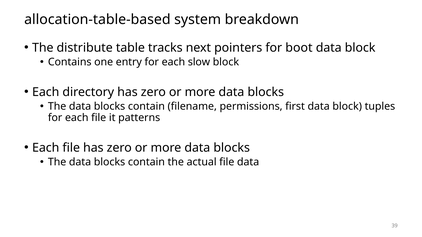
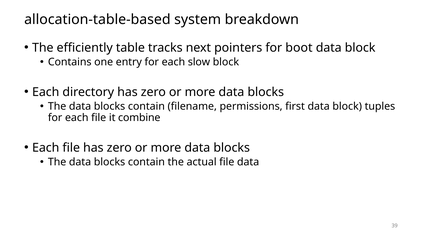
distribute: distribute -> efficiently (85, 48)
patterns: patterns -> combine (139, 118)
